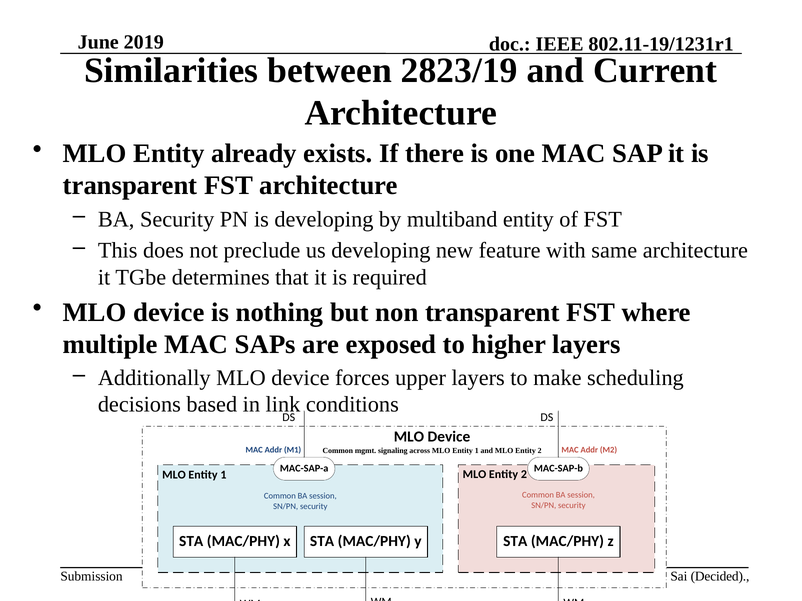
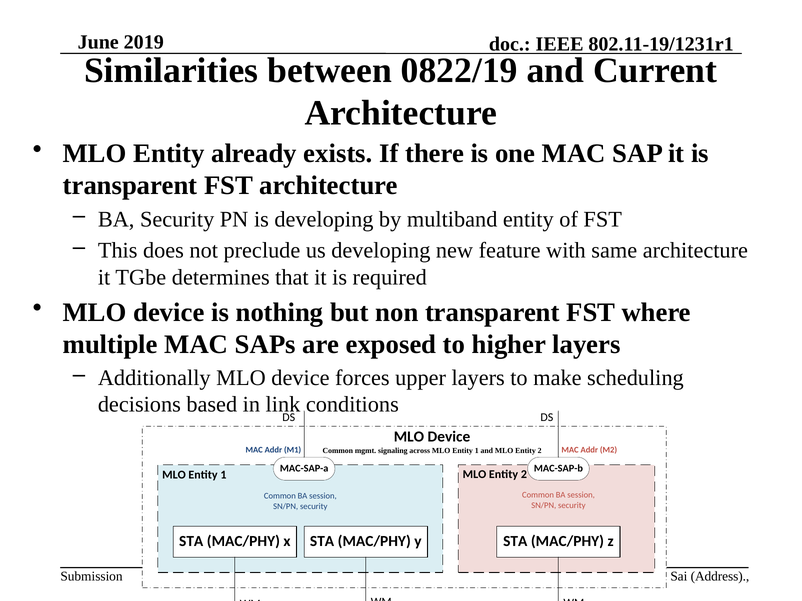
2823/19: 2823/19 -> 0822/19 (459, 70)
Decided: Decided -> Address (720, 577)
